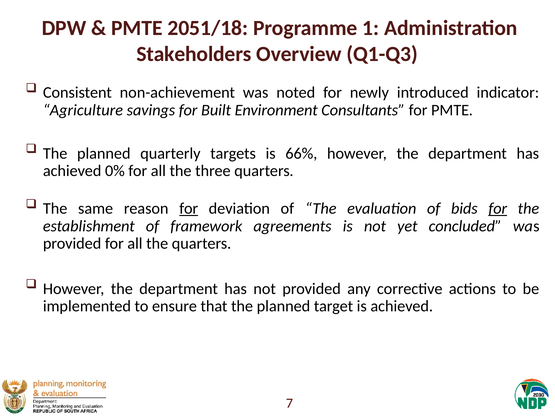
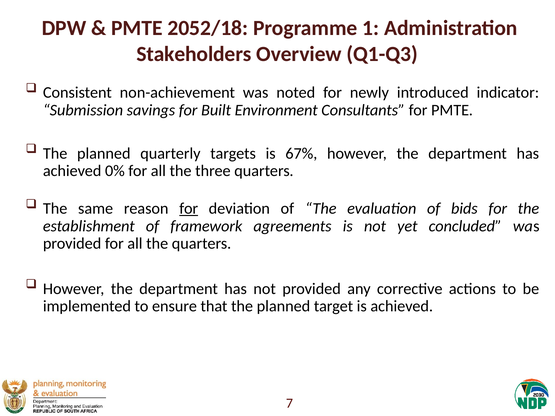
2051/18: 2051/18 -> 2052/18 (208, 28)
Agriculture: Agriculture -> Submission (83, 110)
66%: 66% -> 67% (301, 153)
for underline: present -> none (498, 209)
